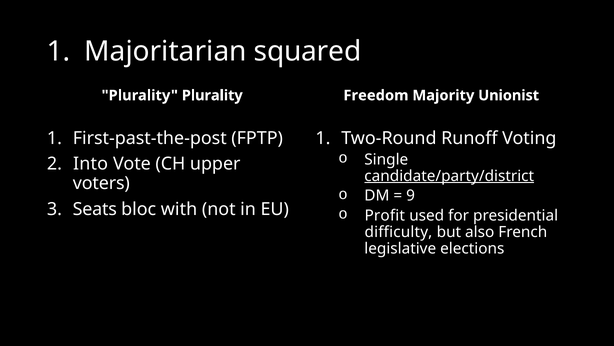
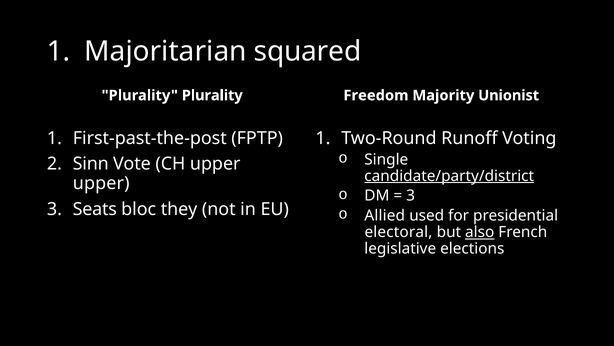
Into: Into -> Sinn (91, 164)
voters: voters -> upper (101, 183)
9: 9 -> 3 (411, 196)
with: with -> they (179, 209)
Profit: Profit -> Allied (385, 215)
difficulty: difficulty -> electoral (398, 232)
also underline: none -> present (480, 232)
